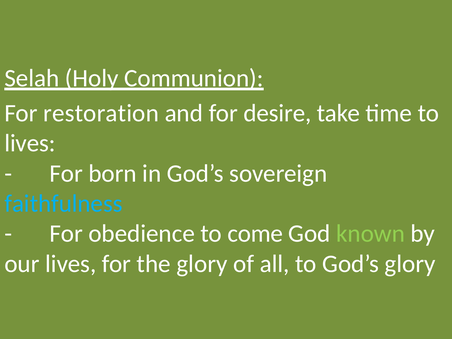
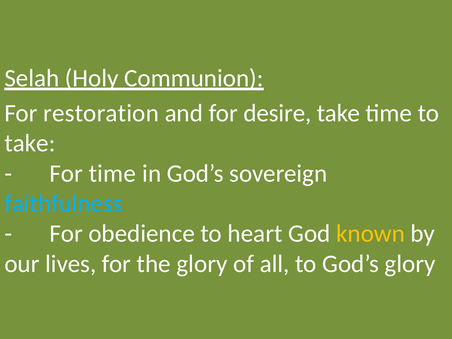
lives: lives -> take (30, 143)
For born: born -> time (112, 173)
come: come -> heart (255, 234)
known colour: light green -> yellow (371, 234)
